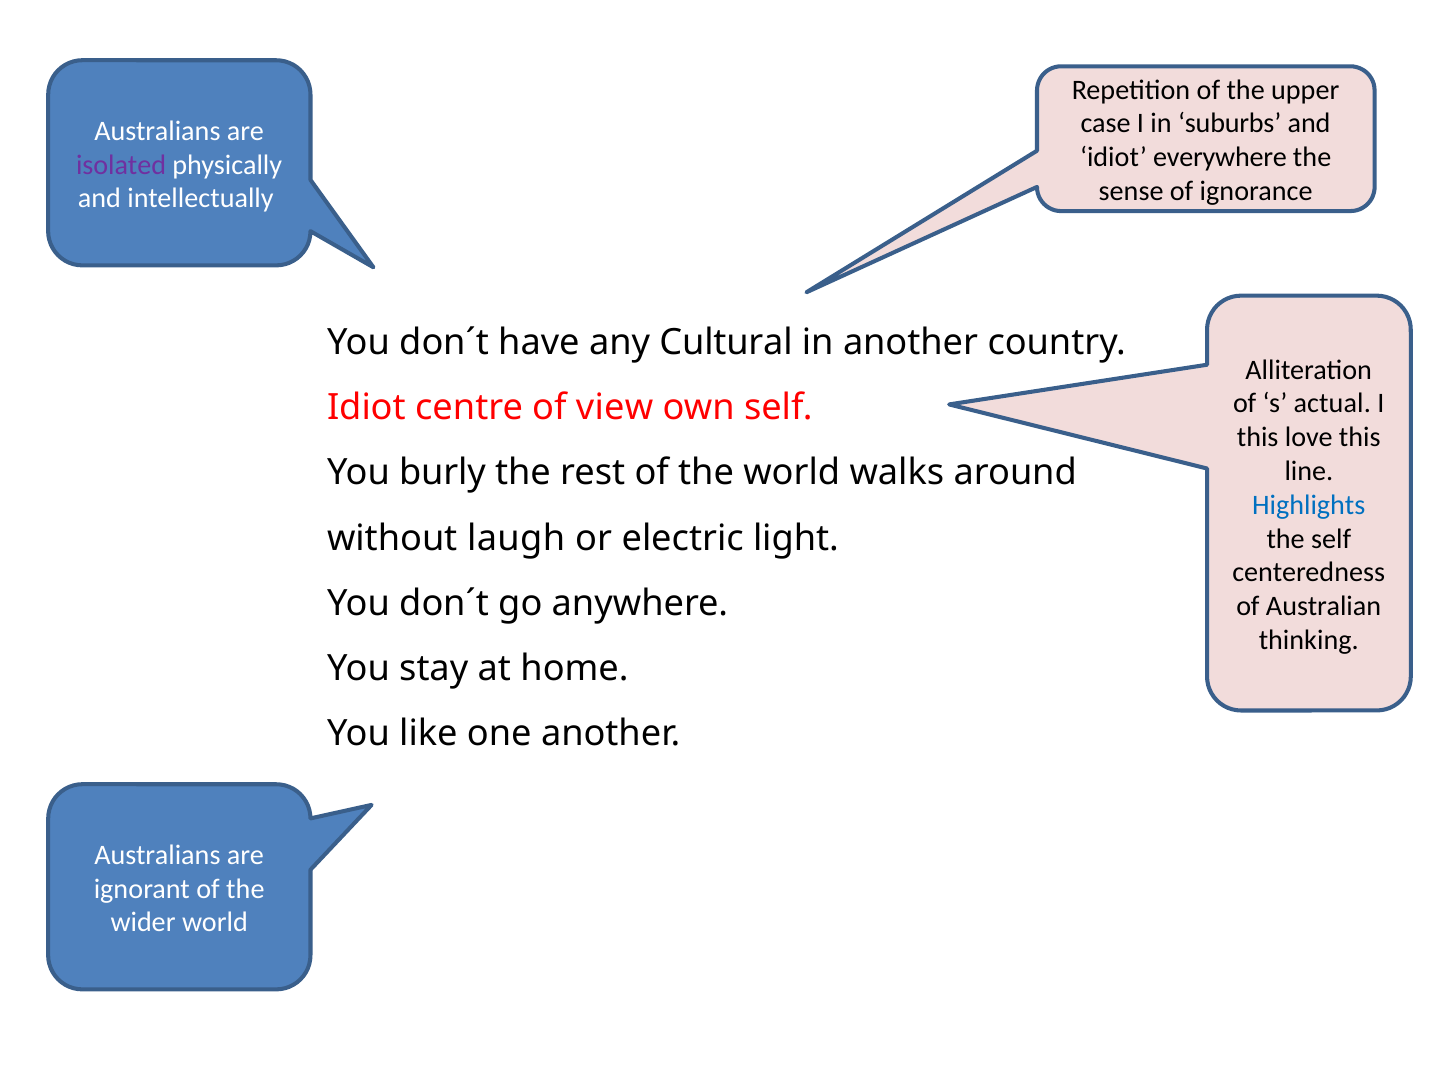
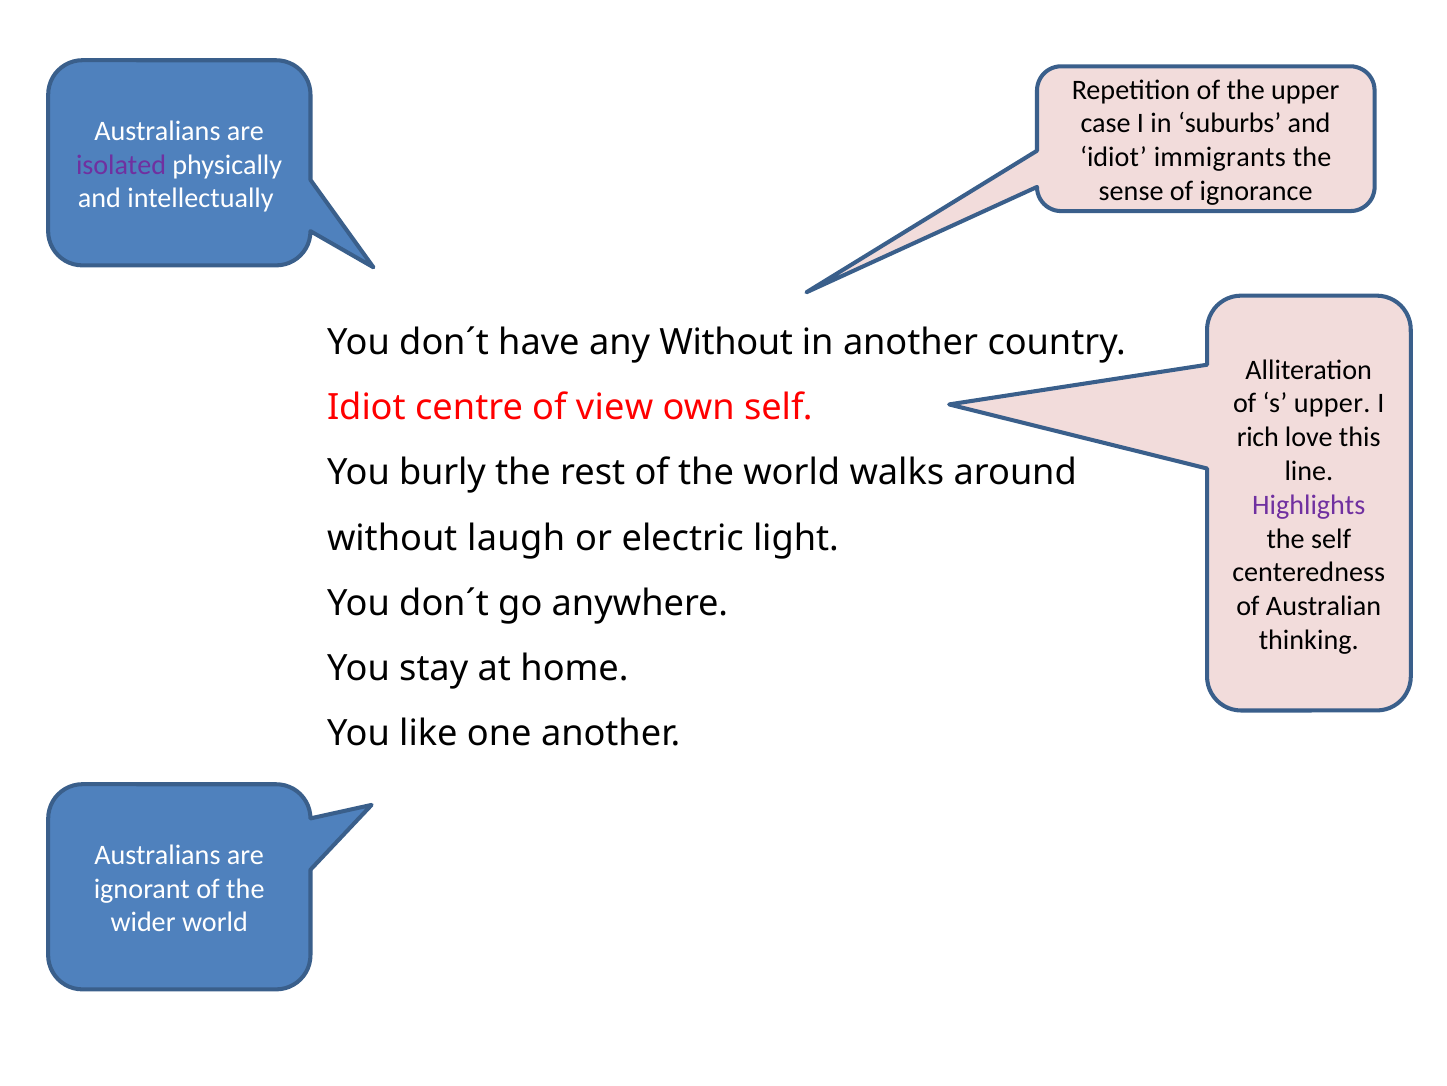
everywhere: everywhere -> immigrants (1220, 157)
any Cultural: Cultural -> Without (726, 342)
s actual: actual -> upper (1332, 403)
this: this -> rich (1258, 437)
Highlights colour: blue -> purple (1309, 505)
